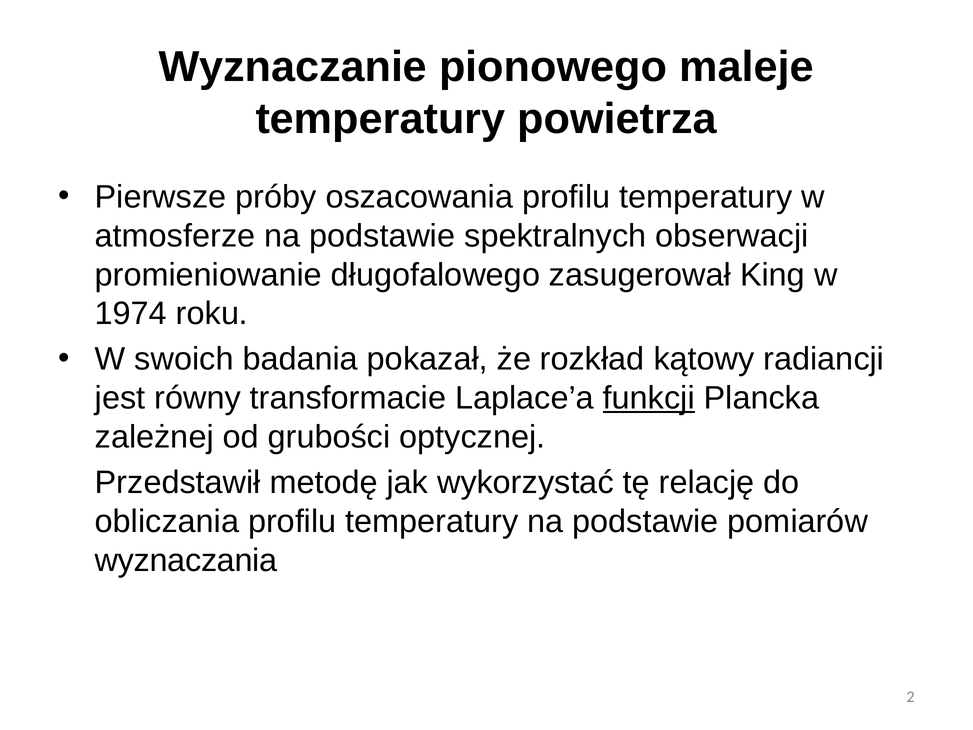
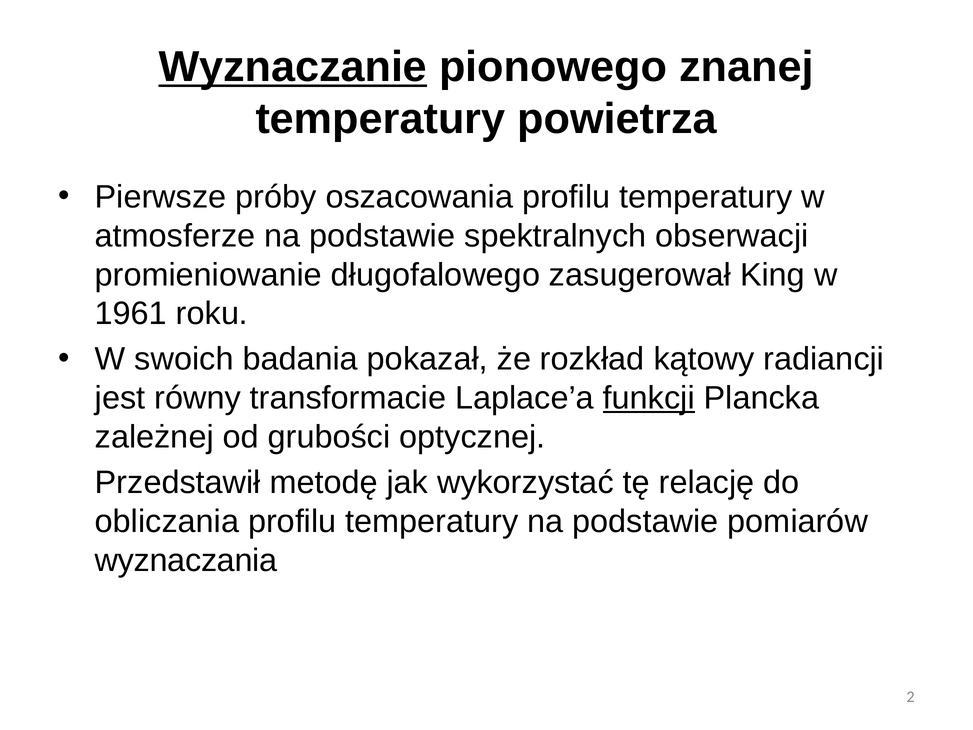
Wyznaczanie underline: none -> present (293, 67)
maleje: maleje -> znanej (746, 67)
1974: 1974 -> 1961 (131, 314)
